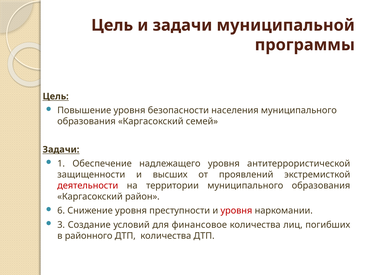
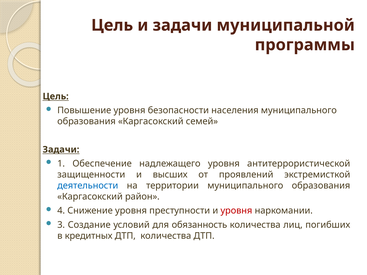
деятельности colour: red -> blue (88, 186)
6: 6 -> 4 (61, 211)
финансовое: финансовое -> обязанность (199, 225)
районного: районного -> кредитных (89, 236)
